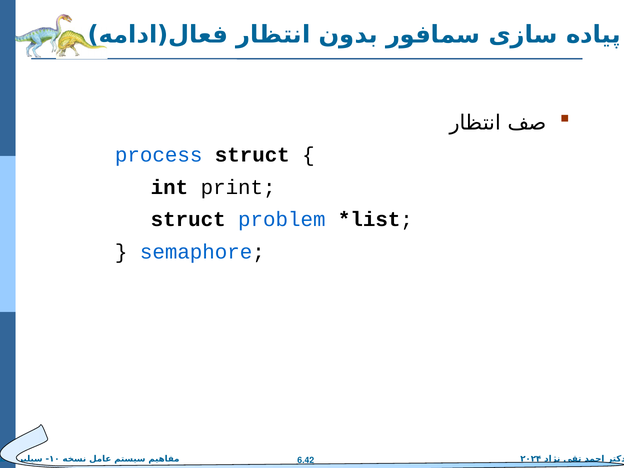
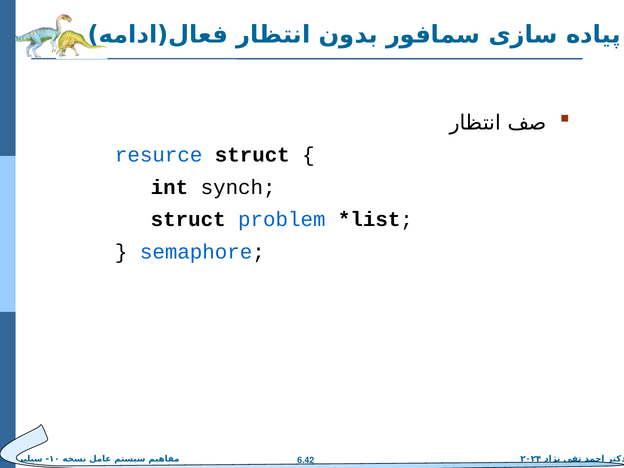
process: process -> resurce (159, 155)
print: print -> synch (238, 187)
